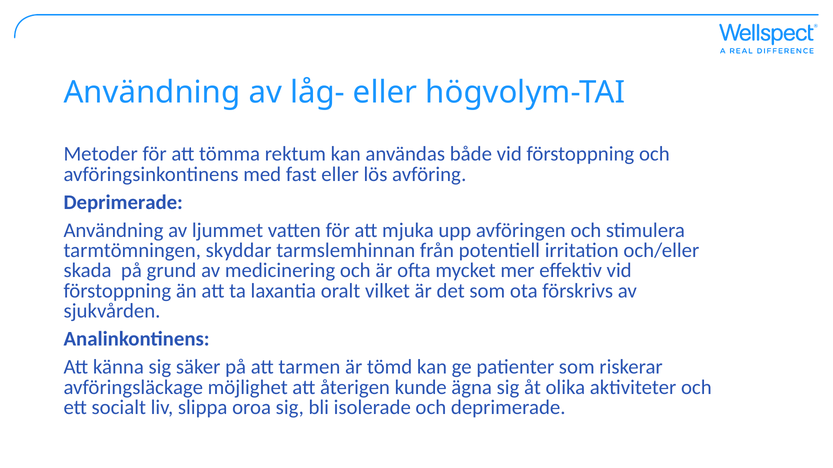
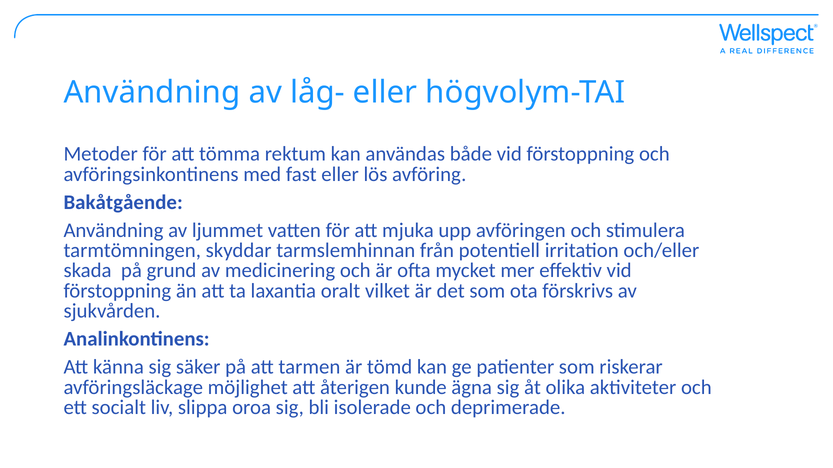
Deprimerade: Deprimerade -> Bakåtgående (123, 202)
